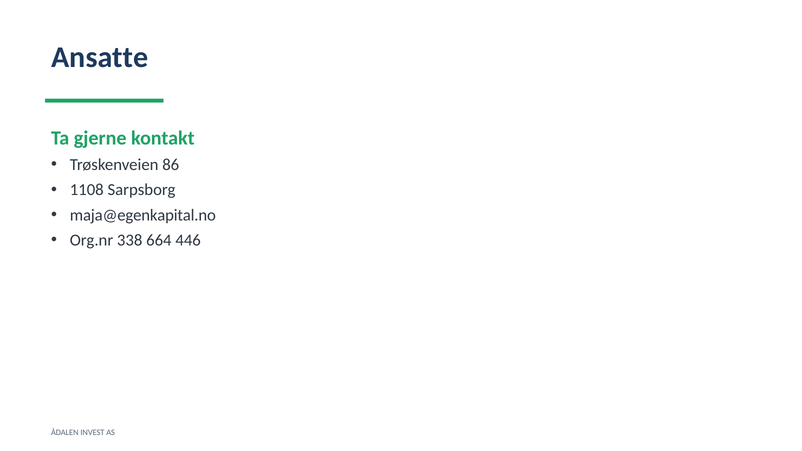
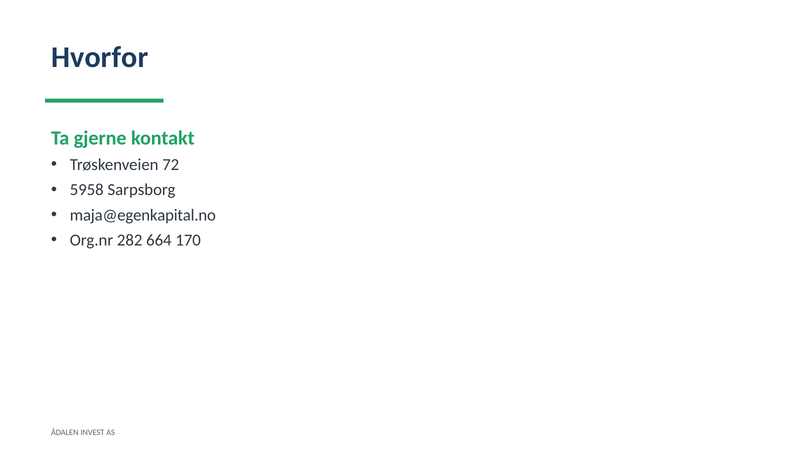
Ansatte: Ansatte -> Hvorfor (100, 57)
86: 86 -> 72 (171, 165)
1108: 1108 -> 5958 (87, 190)
338: 338 -> 282 (130, 240)
446: 446 -> 170 (188, 240)
